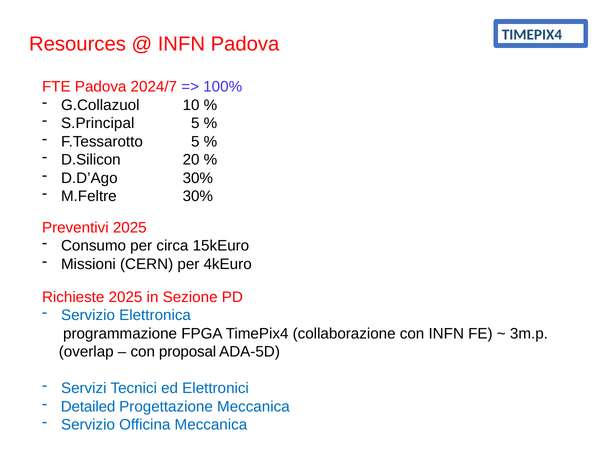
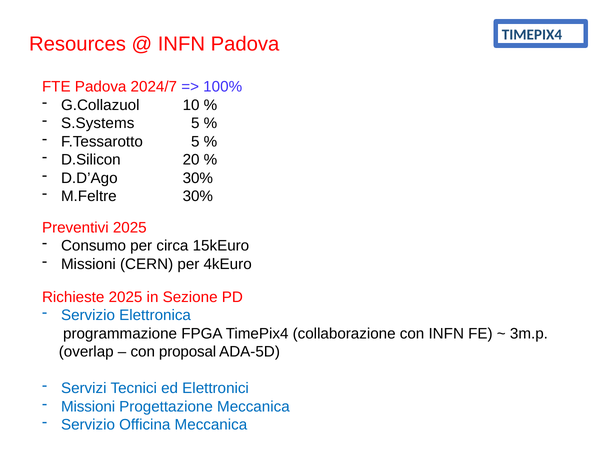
S.Principal: S.Principal -> S.Systems (98, 123)
Detailed: Detailed -> Missioni (88, 407)
